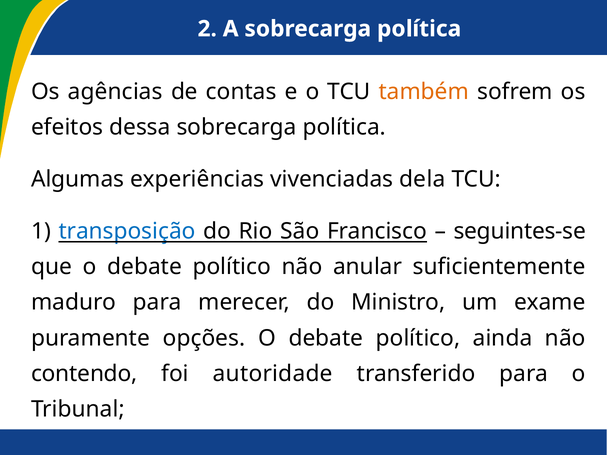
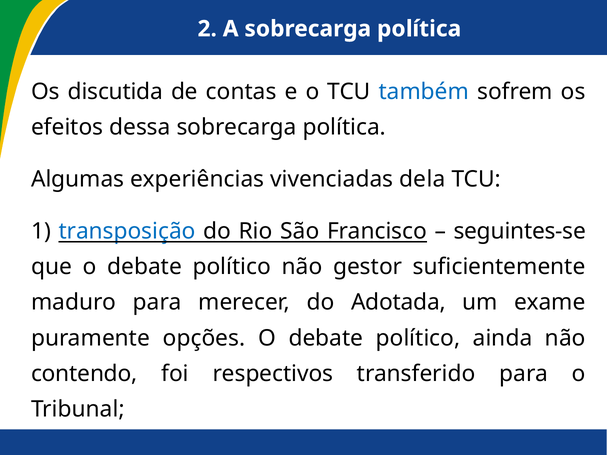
agências: agências -> discutida (115, 92)
também colour: orange -> blue (424, 92)
anular: anular -> gestor (368, 267)
Ministro: Ministro -> Adotada (398, 303)
autoridade: autoridade -> respectivos (273, 374)
